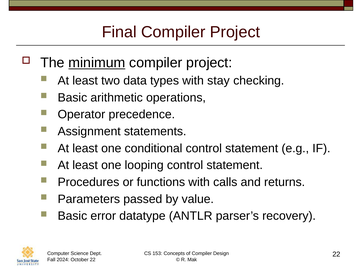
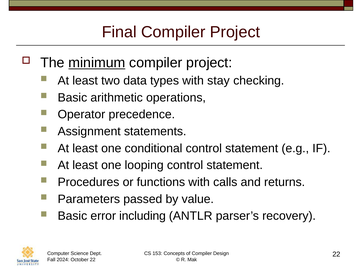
datatype: datatype -> including (142, 216)
